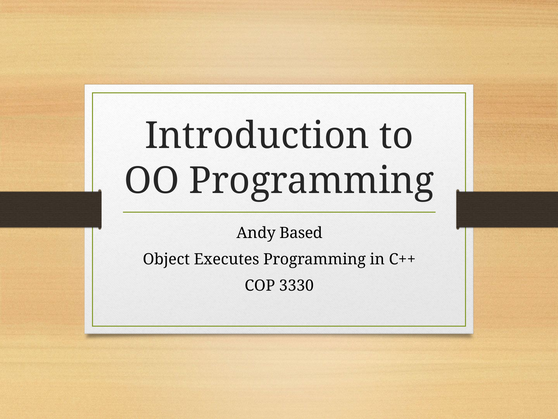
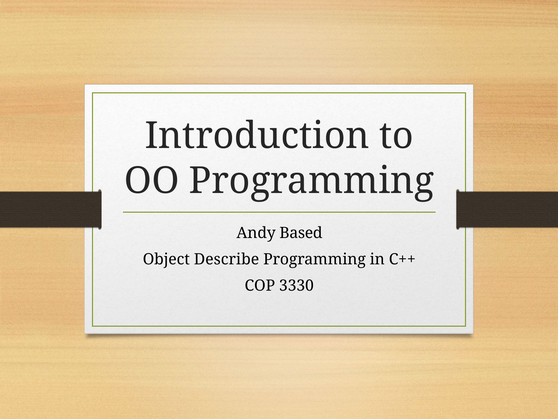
Executes: Executes -> Describe (227, 259)
